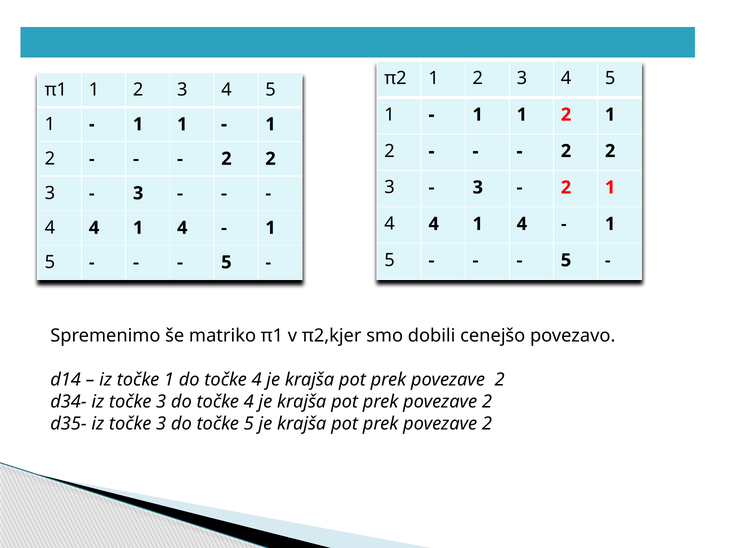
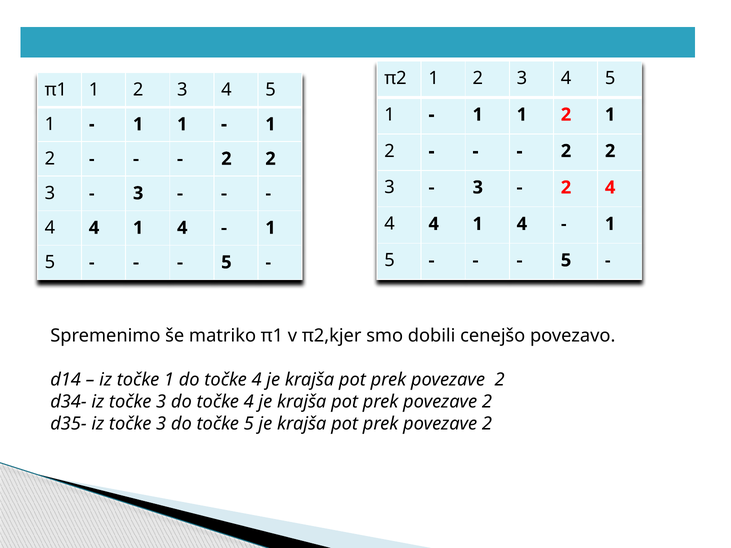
1: 1 -> 4 (610, 188)
